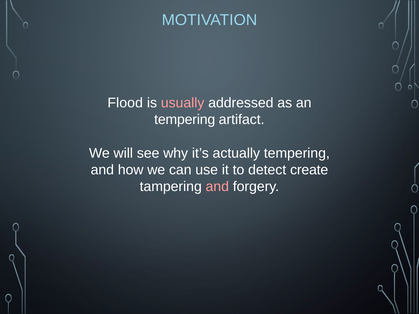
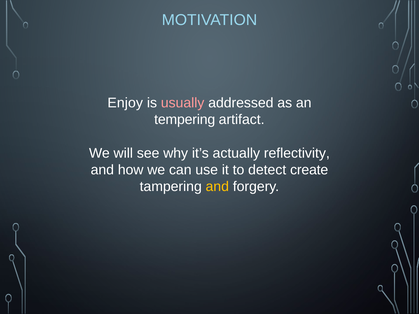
Flood: Flood -> Enjoy (125, 103)
actually tempering: tempering -> reflectivity (297, 153)
and colour: pink -> yellow (217, 187)
